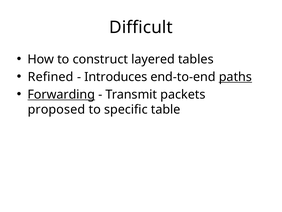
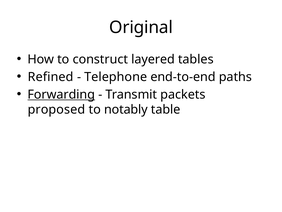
Difficult: Difficult -> Original (141, 27)
Introduces: Introduces -> Telephone (116, 77)
paths underline: present -> none (235, 77)
specific: specific -> notably (126, 109)
